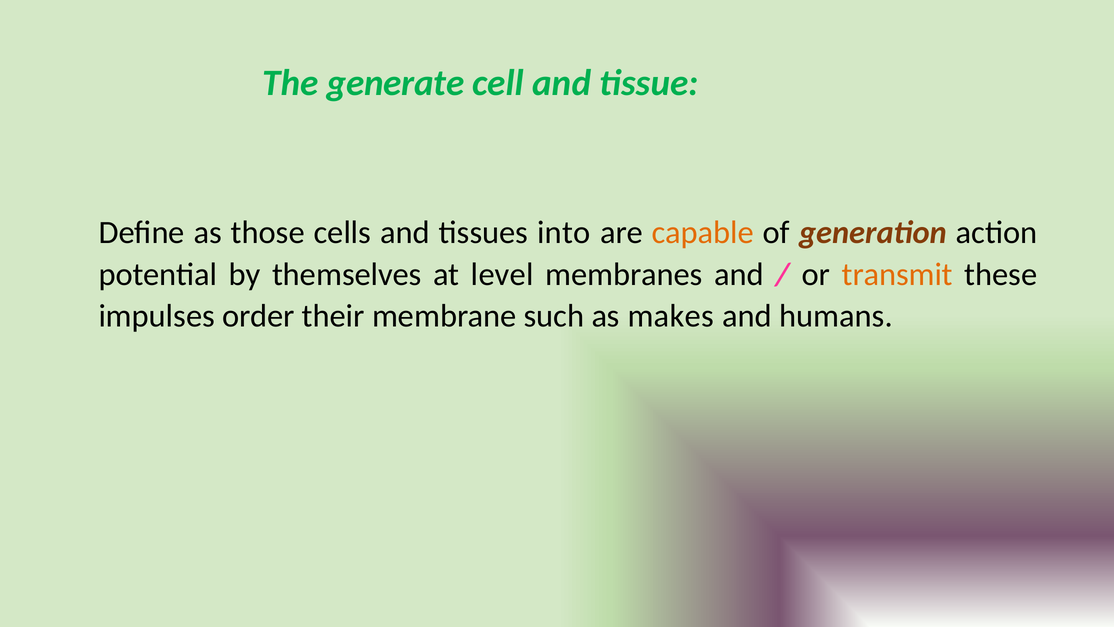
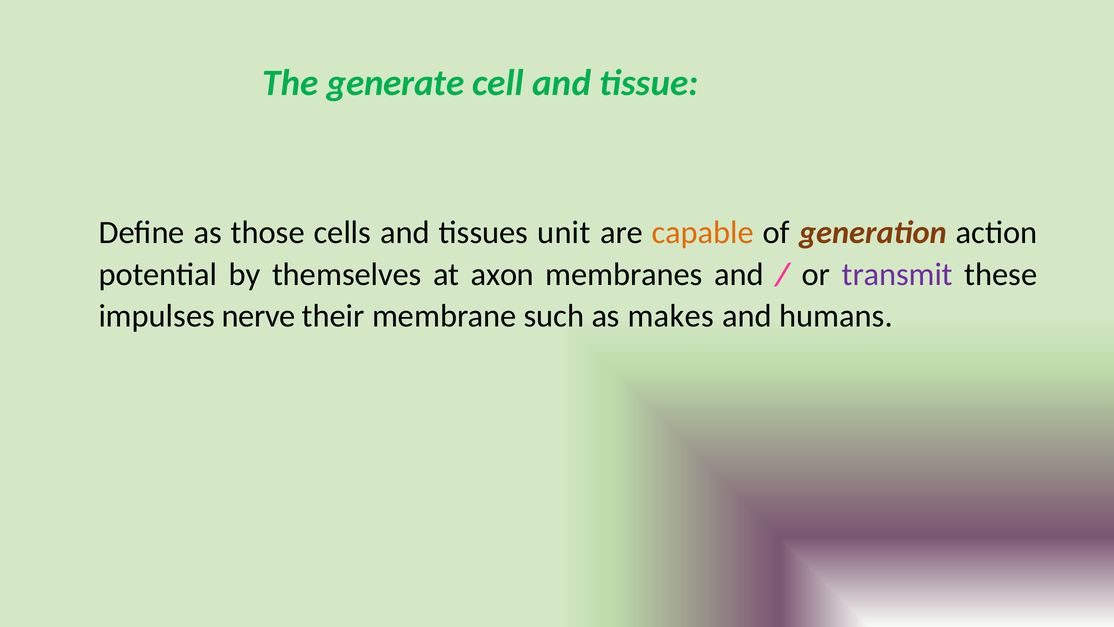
into: into -> unit (564, 233)
level: level -> axon (502, 274)
transmit colour: orange -> purple (897, 274)
order: order -> nerve (259, 316)
